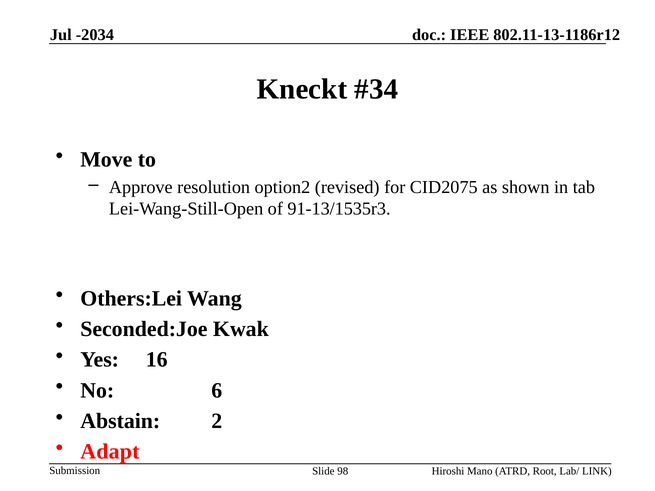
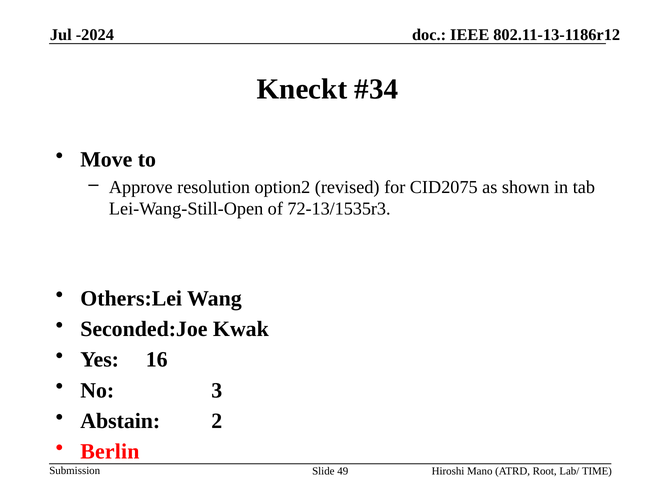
-2034: -2034 -> -2024 (95, 35)
91-13/1535r3: 91-13/1535r3 -> 72-13/1535r3 (339, 209)
6: 6 -> 3 (217, 391)
Adapt: Adapt -> Berlin (110, 452)
98: 98 -> 49 (343, 471)
LINK: LINK -> TIME (597, 471)
